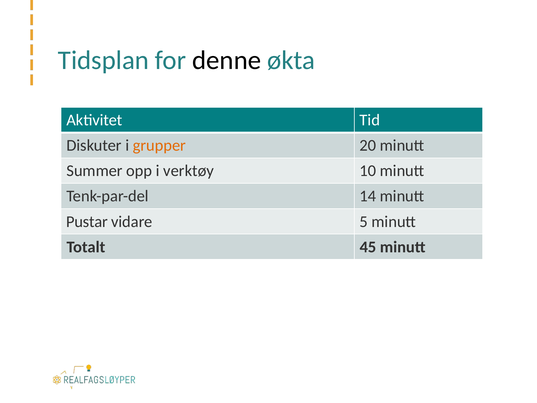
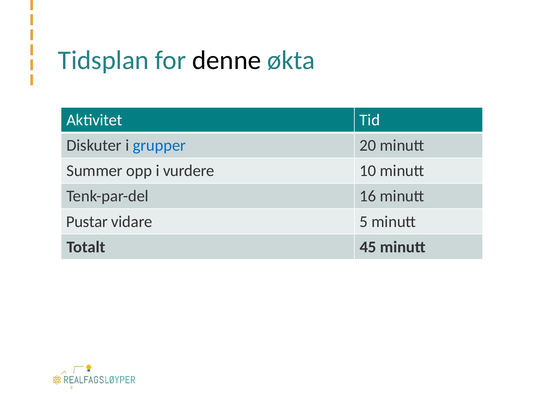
grupper colour: orange -> blue (159, 145)
verktøy: verktøy -> vurdere (189, 171)
14: 14 -> 16 (368, 196)
